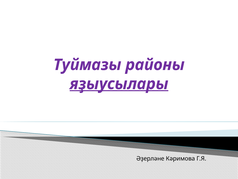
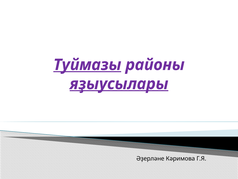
Туймазы underline: none -> present (87, 65)
